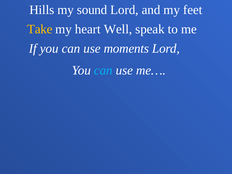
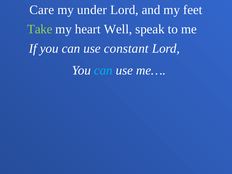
Hills: Hills -> Care (42, 10)
sound: sound -> under (92, 10)
Take colour: yellow -> light green (40, 29)
moments: moments -> constant (126, 48)
